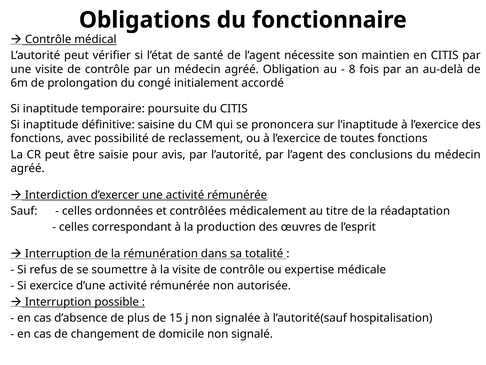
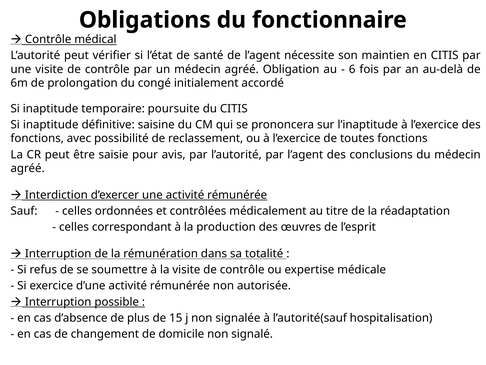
8: 8 -> 6 (352, 69)
